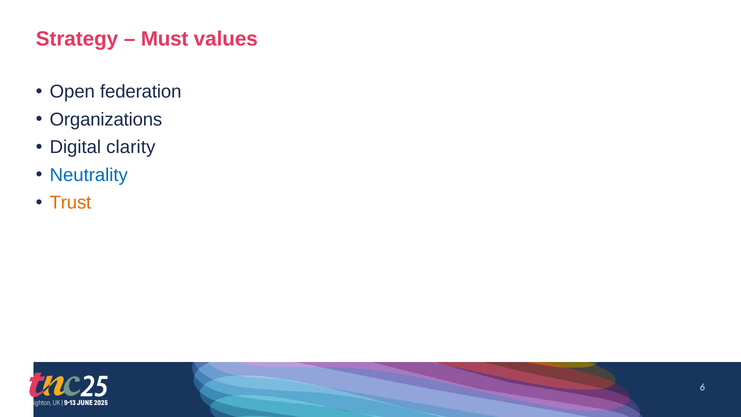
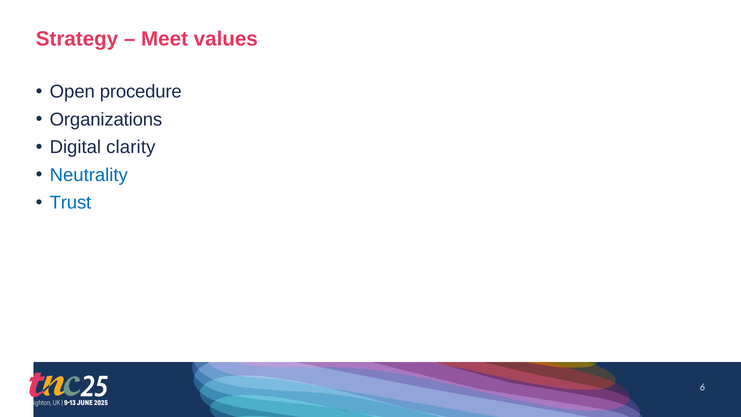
Must: Must -> Meet (165, 39)
federation: federation -> procedure (141, 92)
Trust colour: orange -> blue (70, 203)
